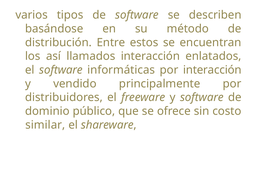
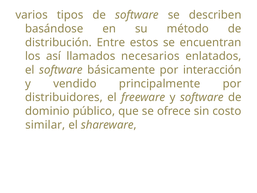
llamados interacción: interacción -> necesarios (150, 56)
informáticas: informáticas -> básicamente (121, 70)
